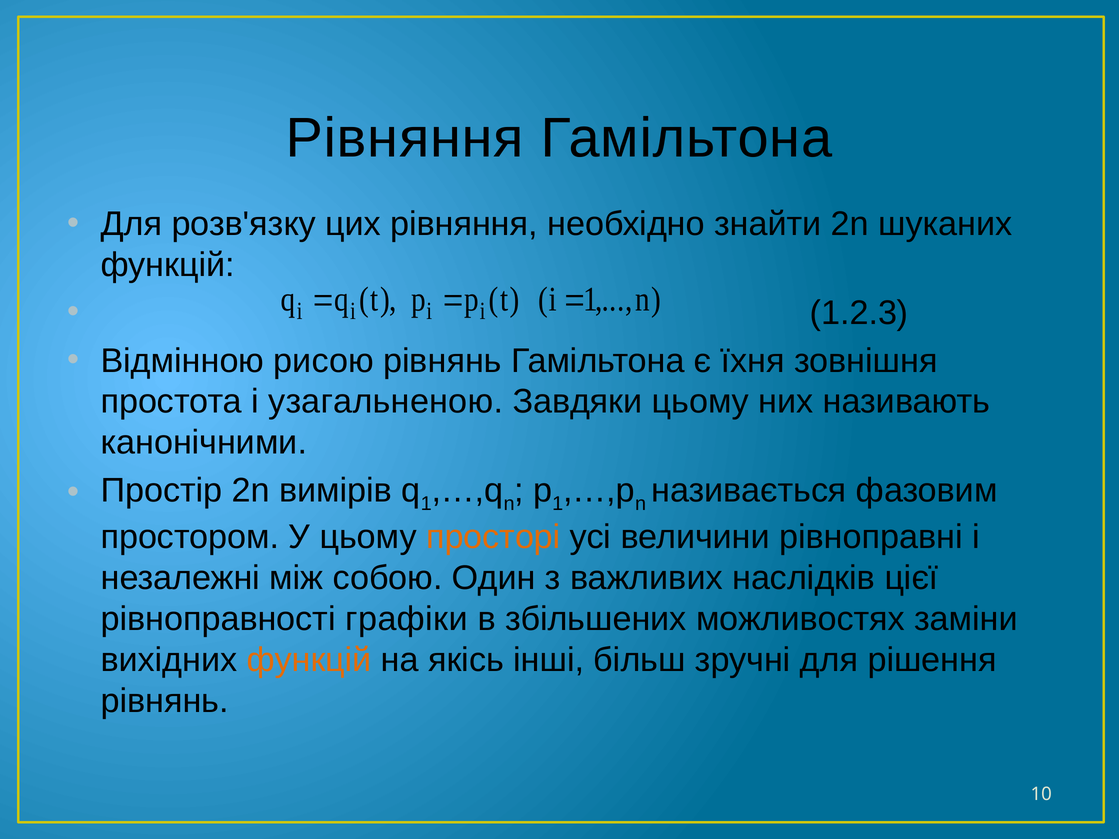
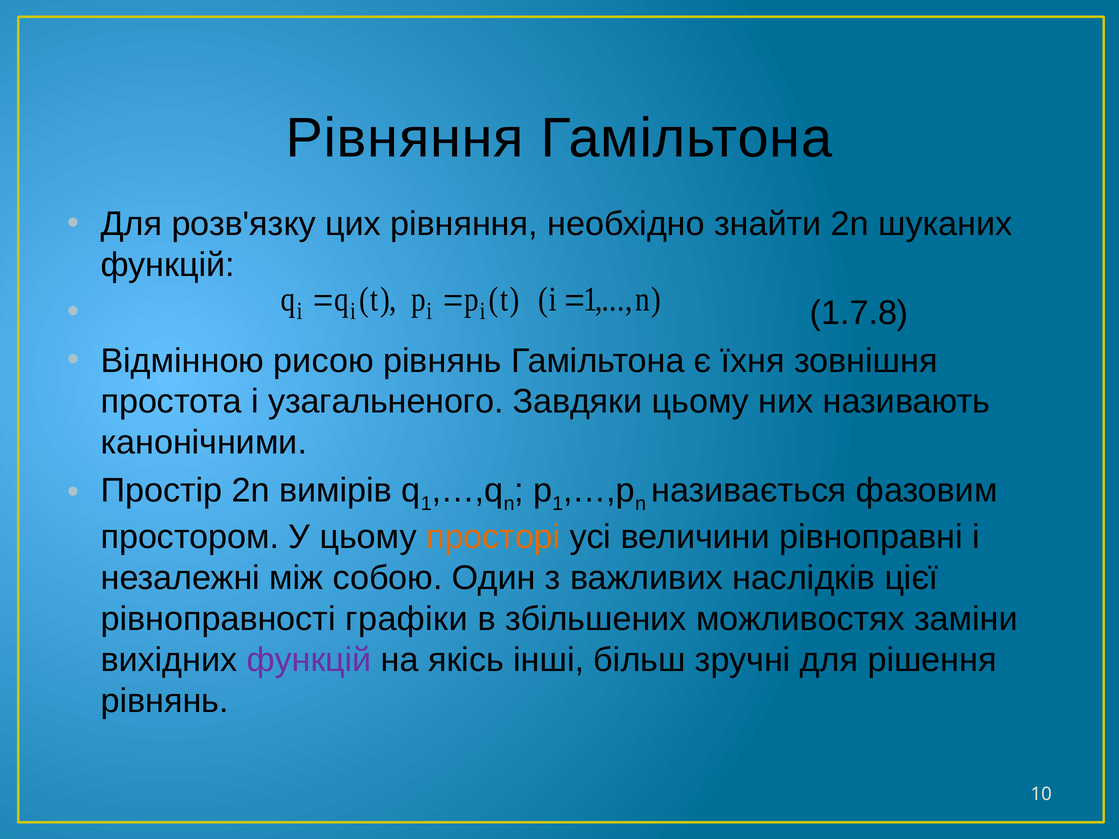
1.2.3: 1.2.3 -> 1.7.8 (859, 313)
узагальненою: узагальненою -> узагальненого (386, 402)
функцій colour: orange -> purple (309, 660)
